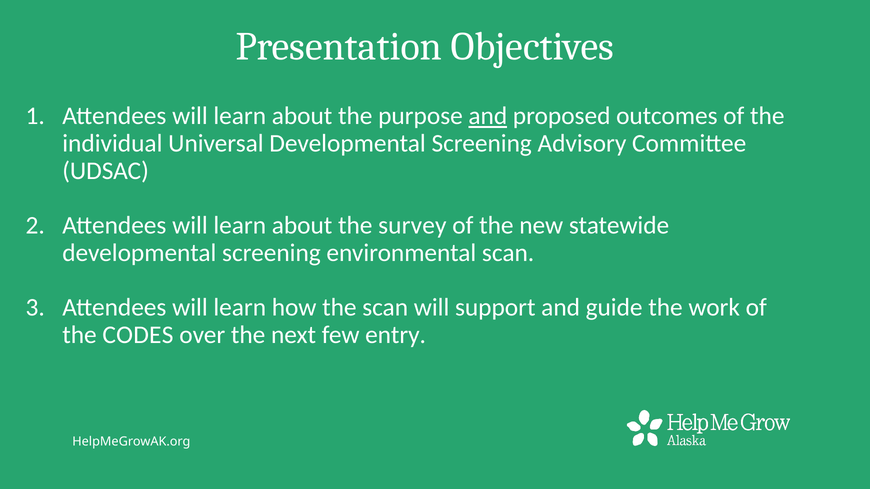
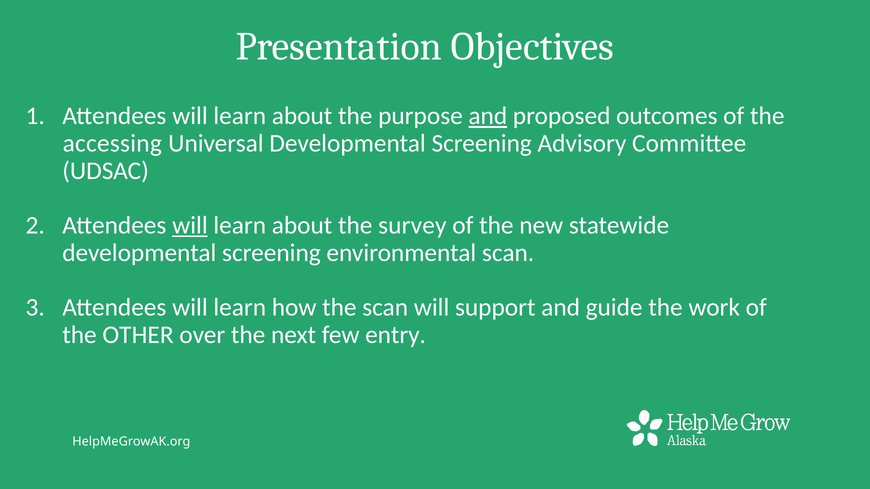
individual: individual -> accessing (112, 144)
will underline: none -> present (190, 226)
CODES: CODES -> OTHER (138, 335)
